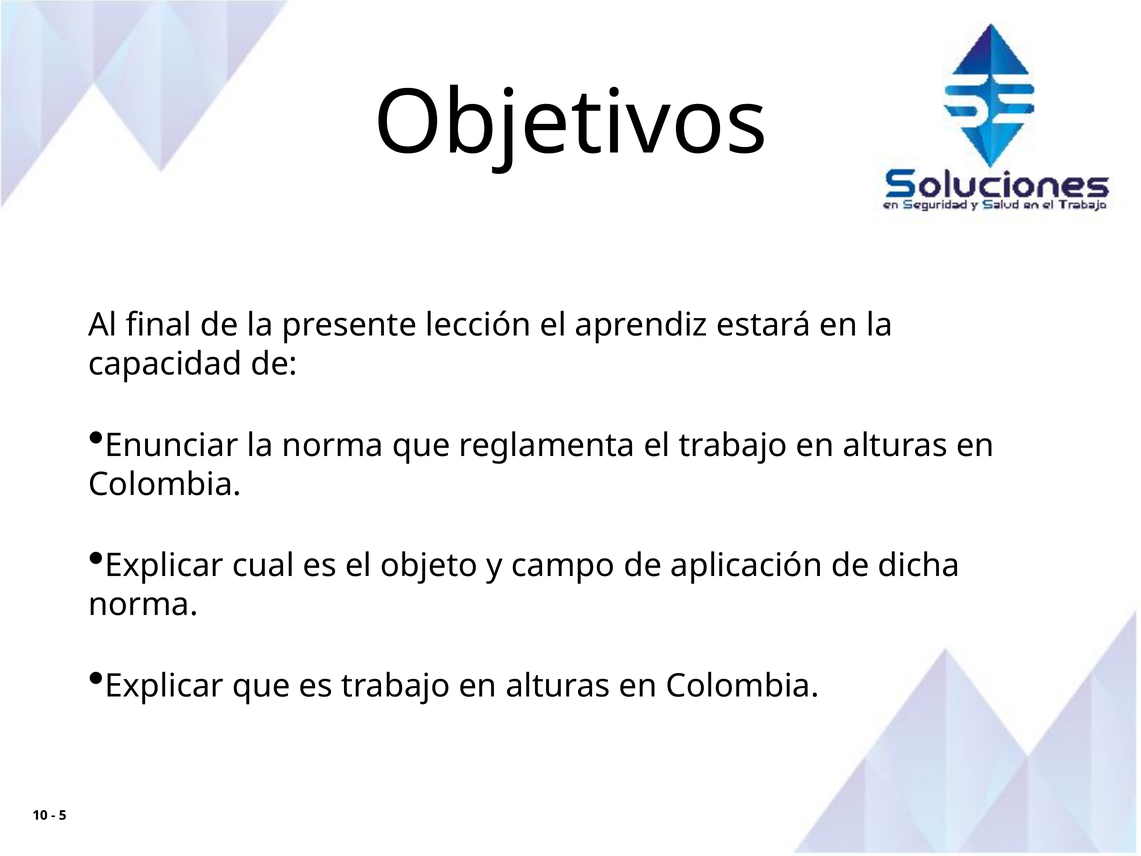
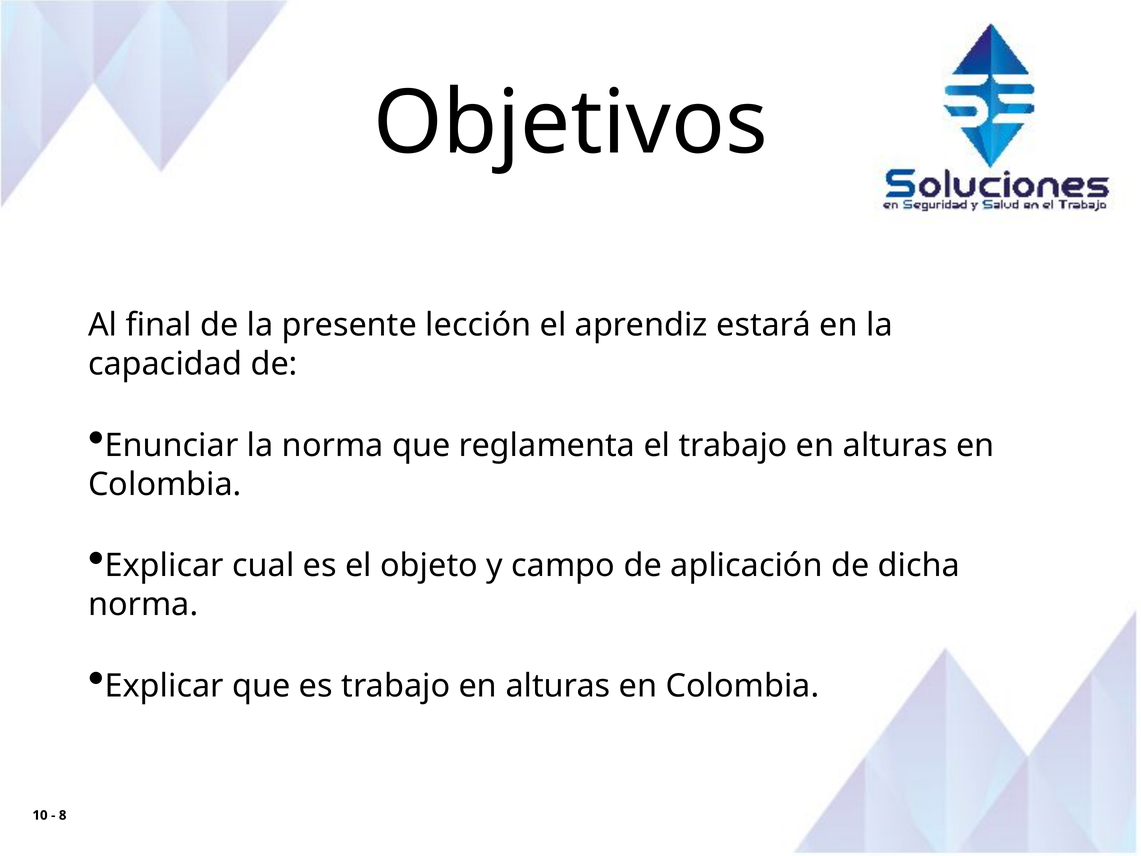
5: 5 -> 8 (63, 815)
